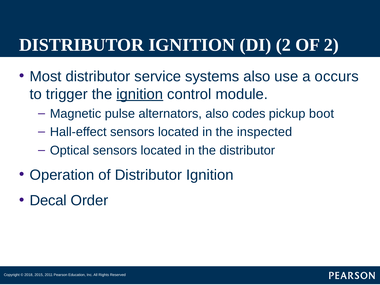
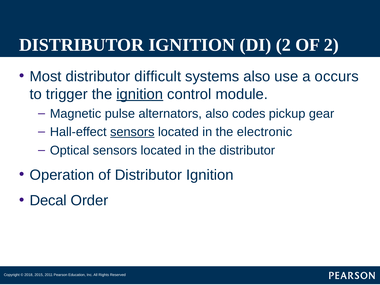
service: service -> difficult (158, 76)
boot: boot -> gear (322, 114)
sensors underline: none -> present (132, 132)
inspected: inspected -> electronic (265, 132)
